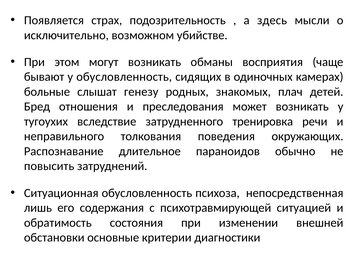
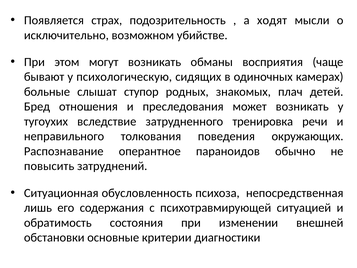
здесь: здесь -> ходят (272, 20)
у обусловленность: обусловленность -> психологическую (124, 77)
генезу: генезу -> ступор (141, 92)
длительное: длительное -> оперантное (150, 151)
